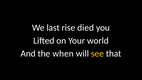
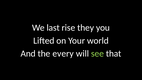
died: died -> they (86, 28)
when: when -> every (63, 54)
see colour: yellow -> light green (97, 54)
